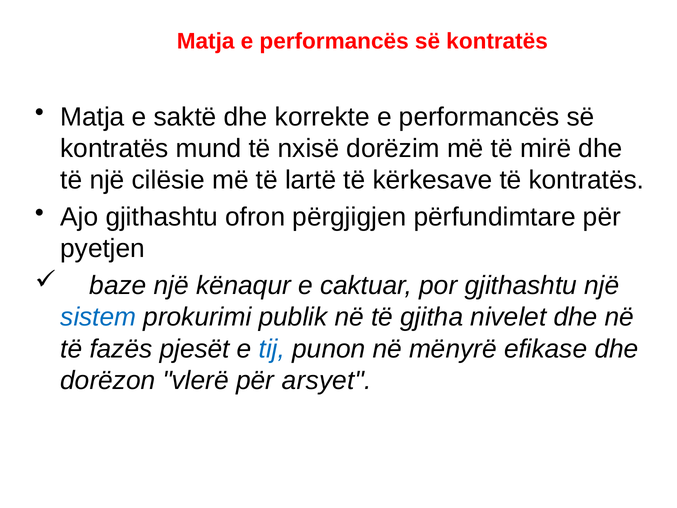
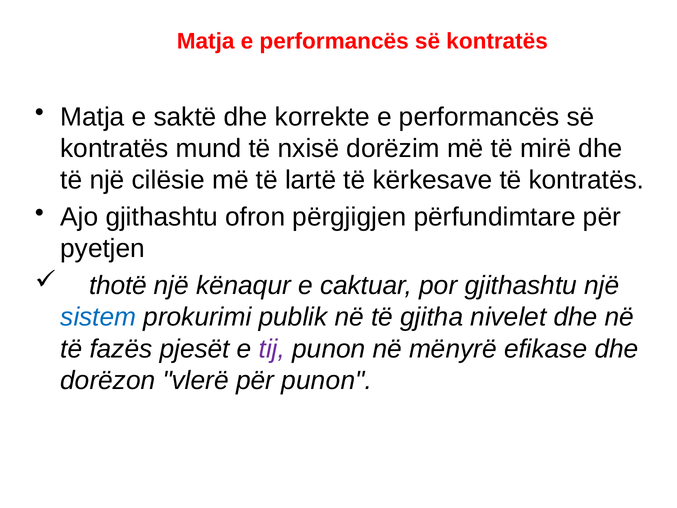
baze: baze -> thotë (118, 286)
tij colour: blue -> purple (272, 349)
për arsyet: arsyet -> punon (327, 380)
